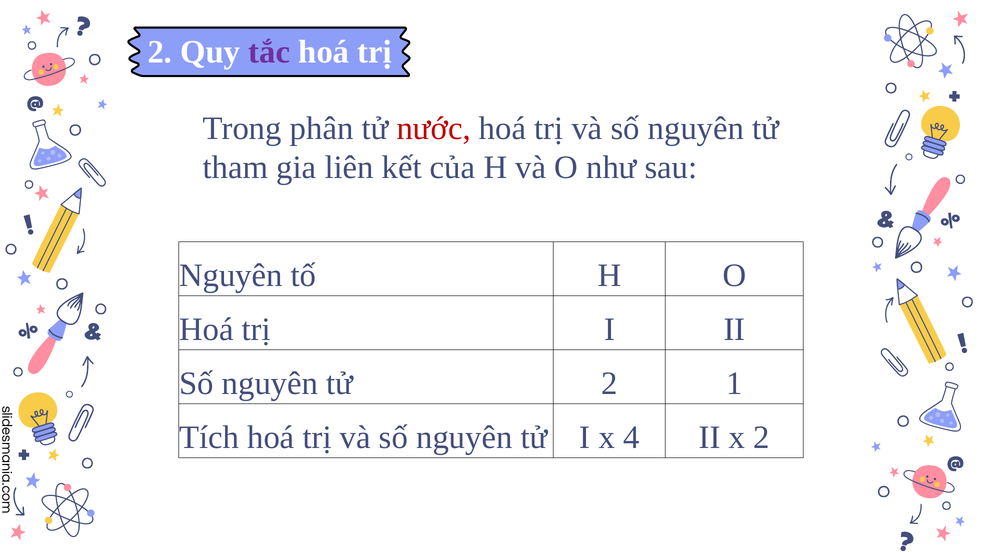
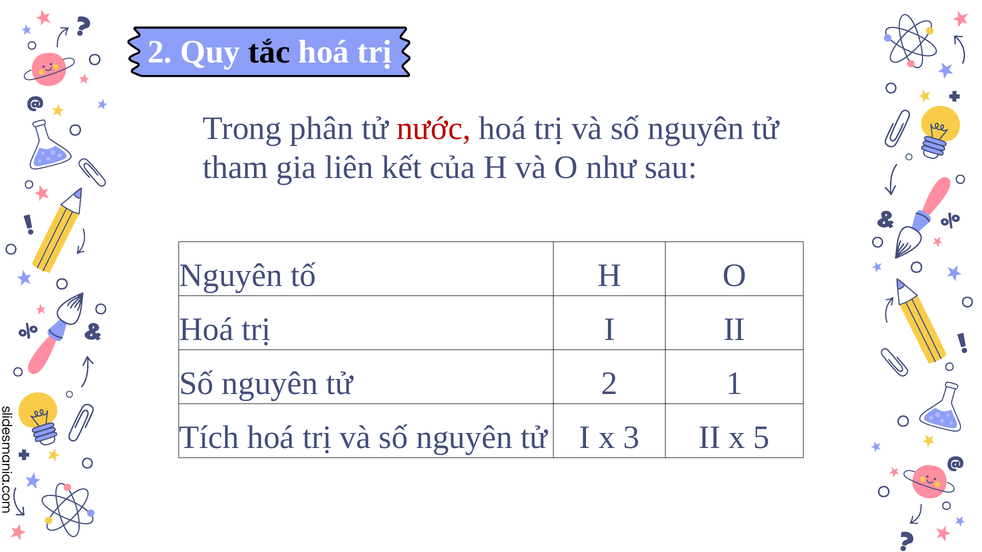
tắc colour: purple -> black (269, 52)
4: 4 -> 3 (631, 438)
x 2: 2 -> 5 (762, 438)
